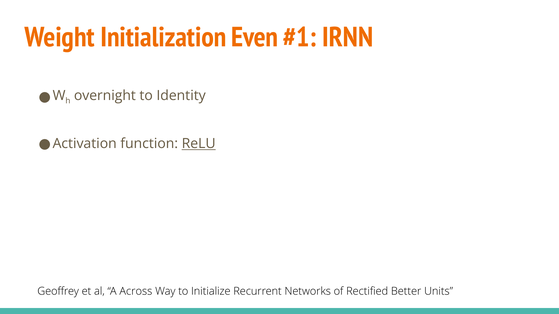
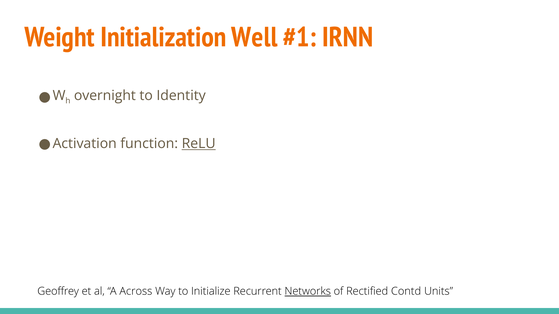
Even: Even -> Well (254, 37)
Networks underline: none -> present (308, 292)
Better: Better -> Contd (406, 292)
